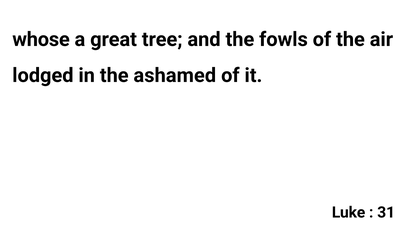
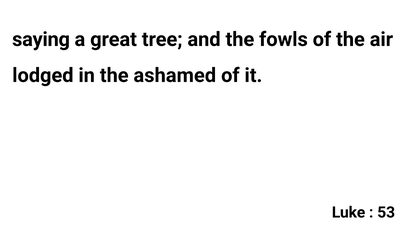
whose: whose -> saying (41, 39)
31: 31 -> 53 (386, 212)
